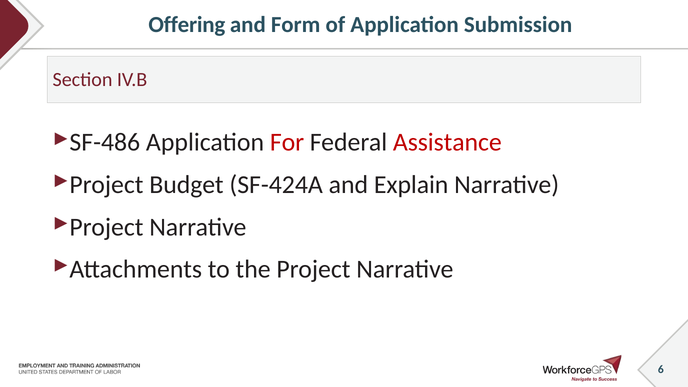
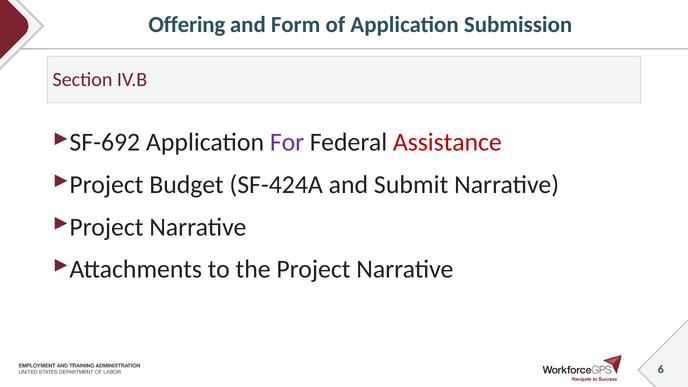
SF-486: SF-486 -> SF-692 (105, 142)
For colour: red -> purple (287, 142)
Explain: Explain -> Submit (411, 185)
